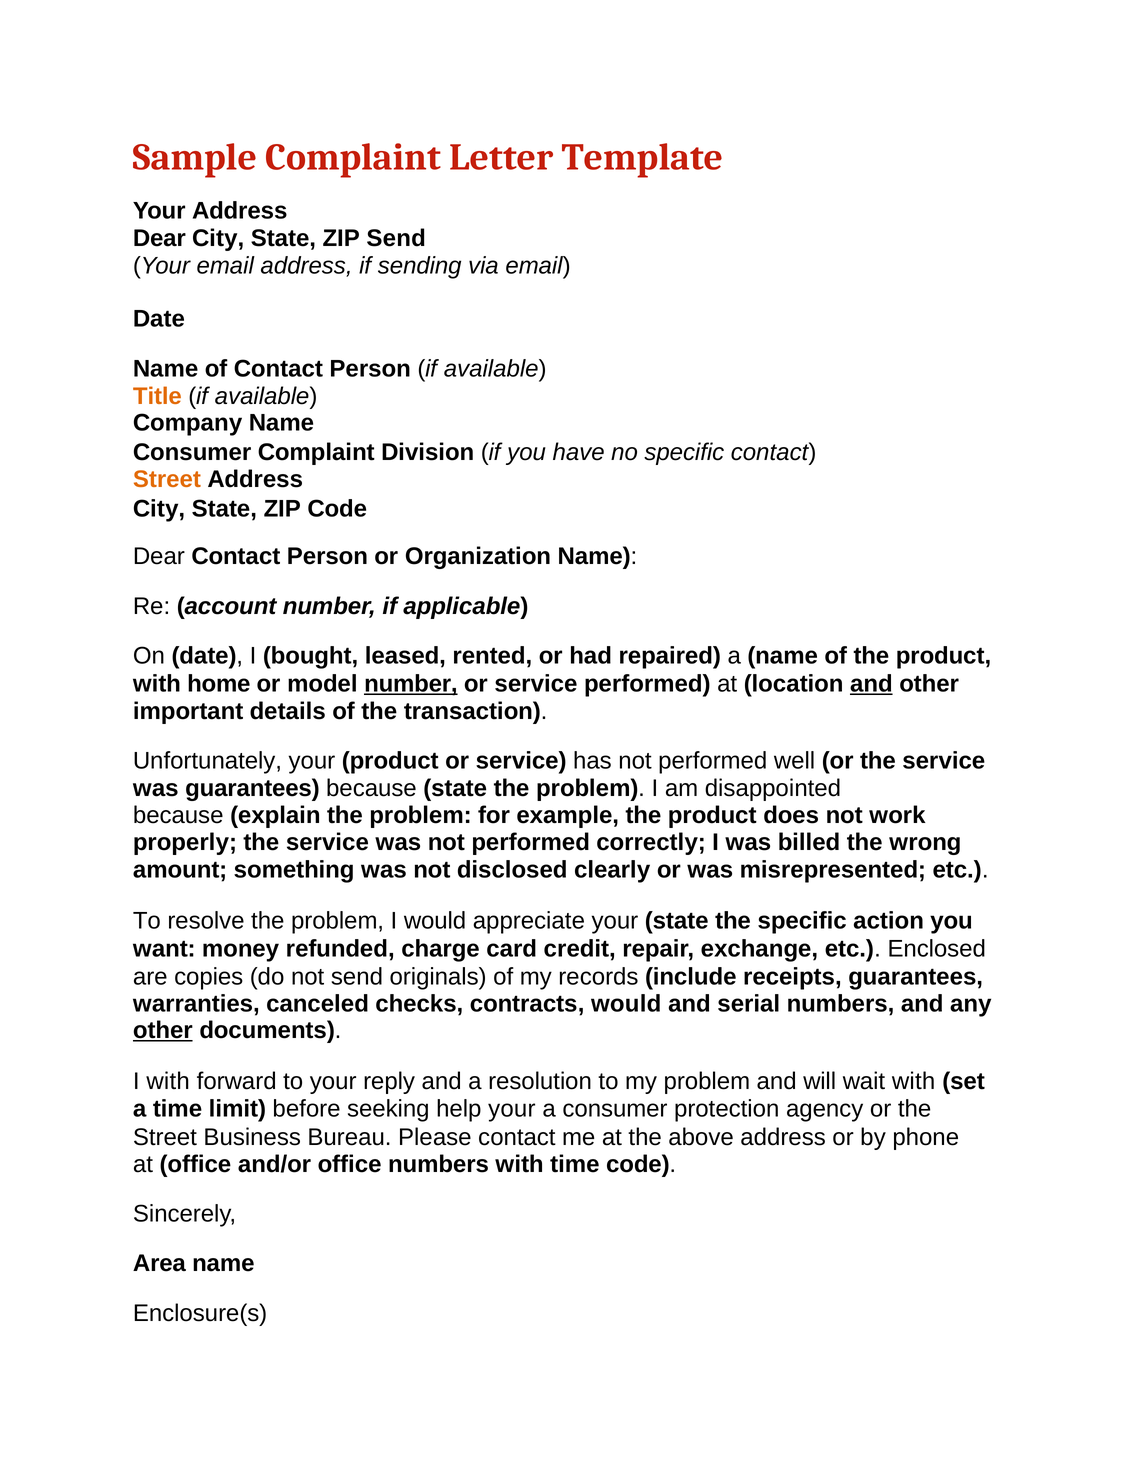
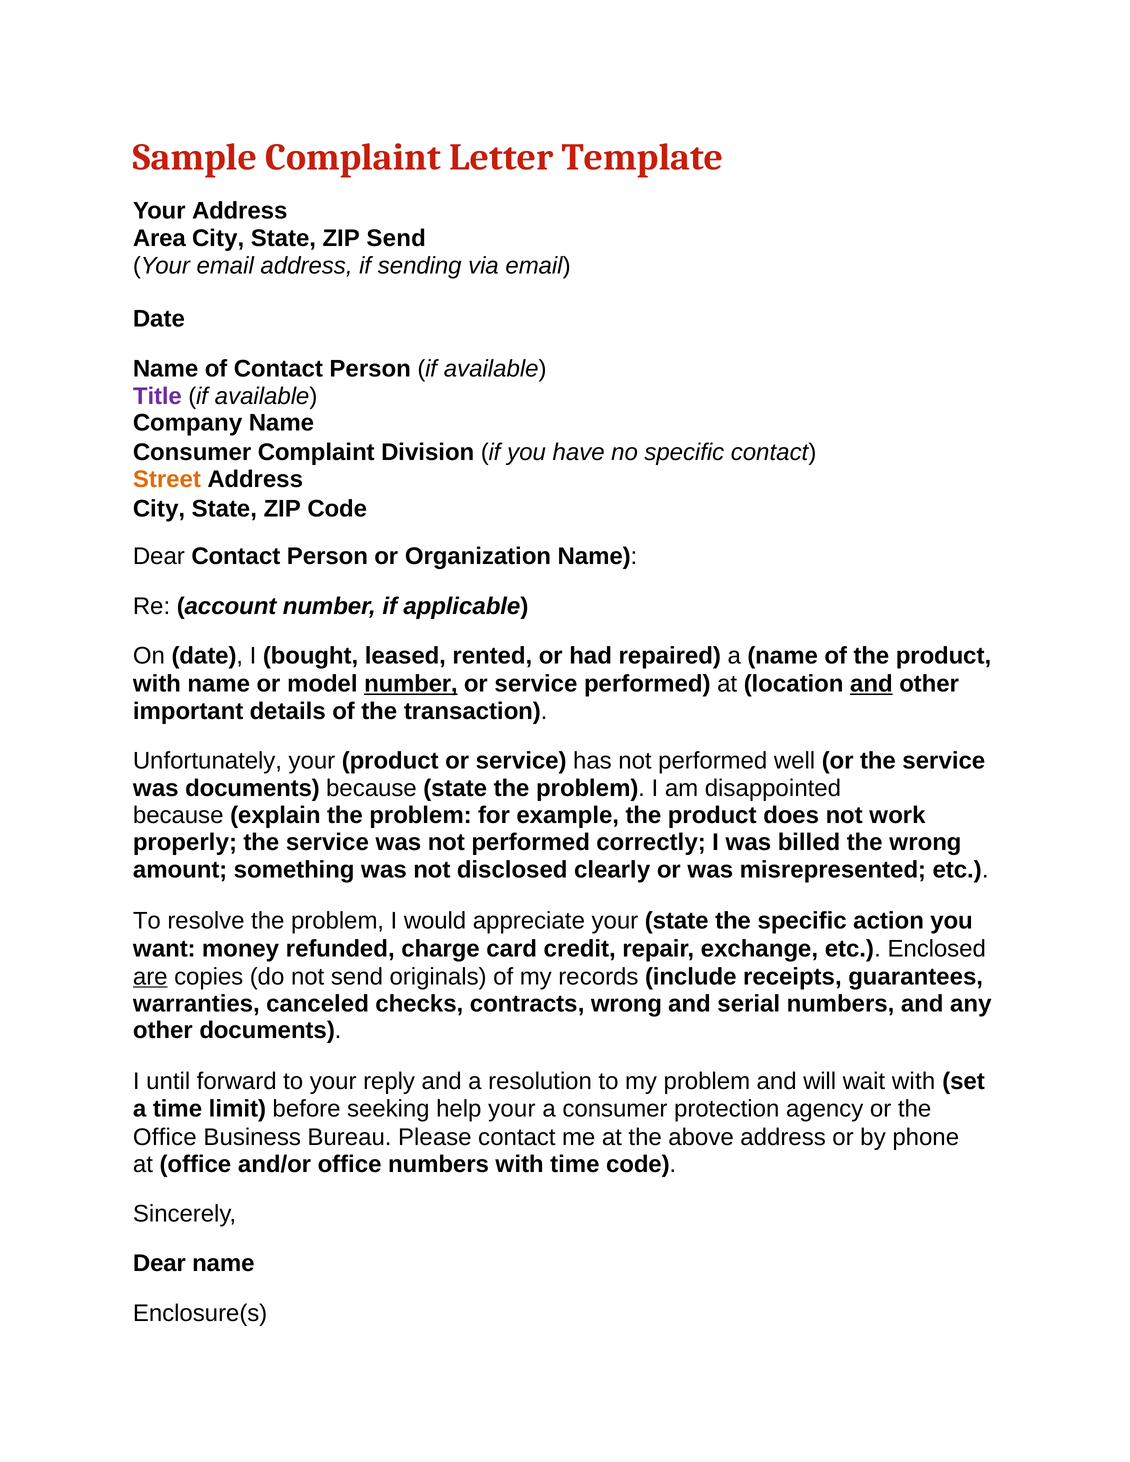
Dear: Dear -> Area (159, 238)
Title colour: orange -> purple (157, 396)
with home: home -> name (219, 684)
was guarantees: guarantees -> documents (252, 789)
are underline: none -> present (150, 977)
contracts would: would -> wrong (626, 1004)
other underline: present -> none (163, 1031)
I with: with -> until (168, 1081)
Street: Street -> Office (165, 1137)
Area: Area -> Dear (159, 1264)
